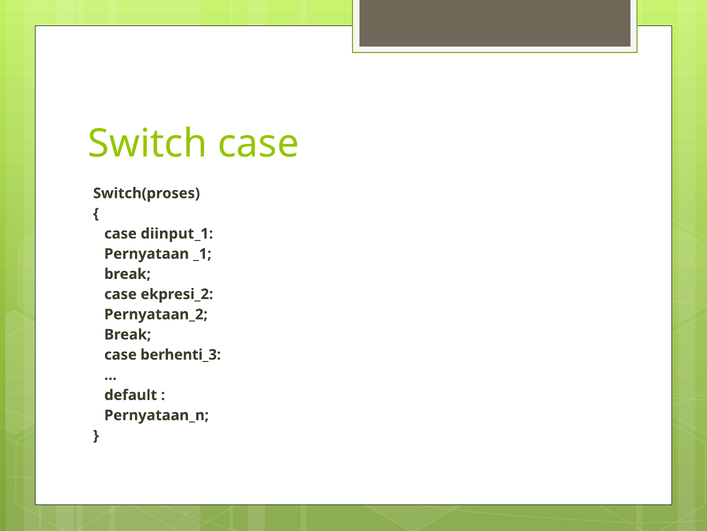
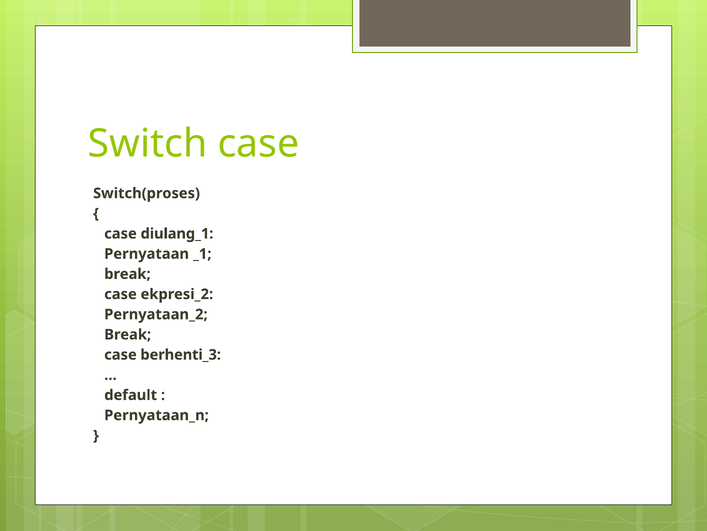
diinput_1: diinput_1 -> diulang_1 (177, 233)
